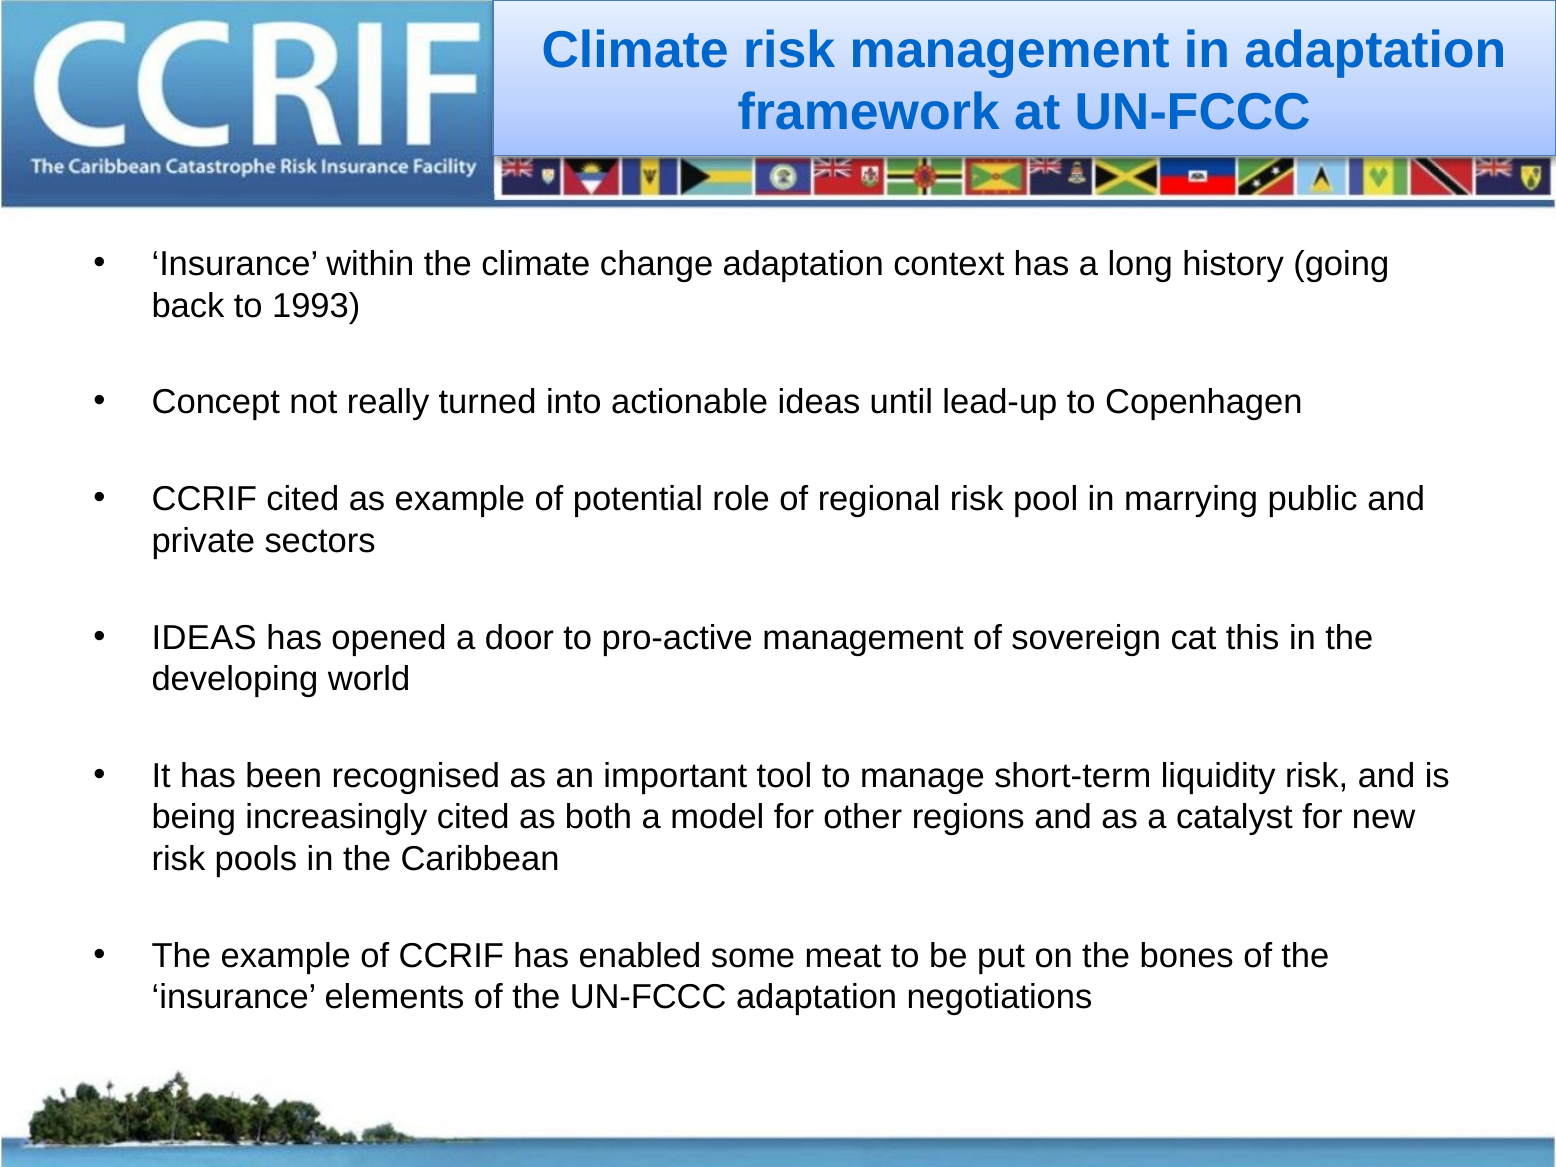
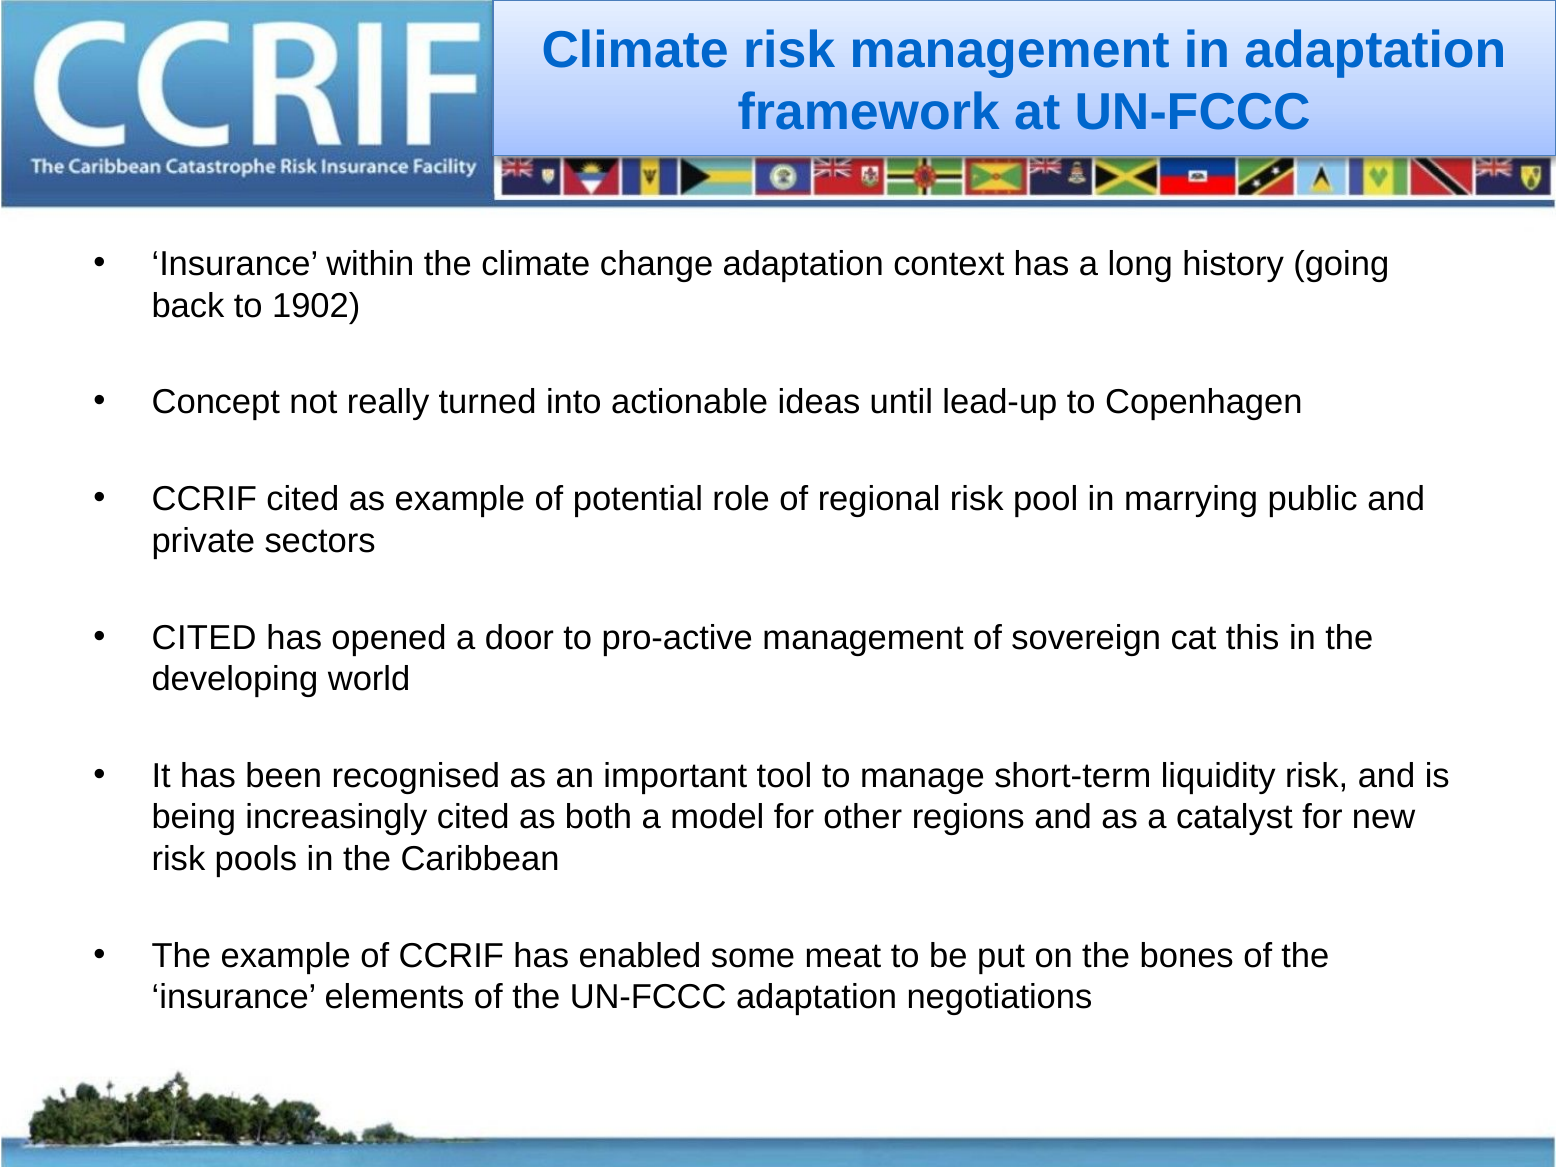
1993: 1993 -> 1902 (316, 306)
IDEAS: IDEAS -> CITED (204, 638)
